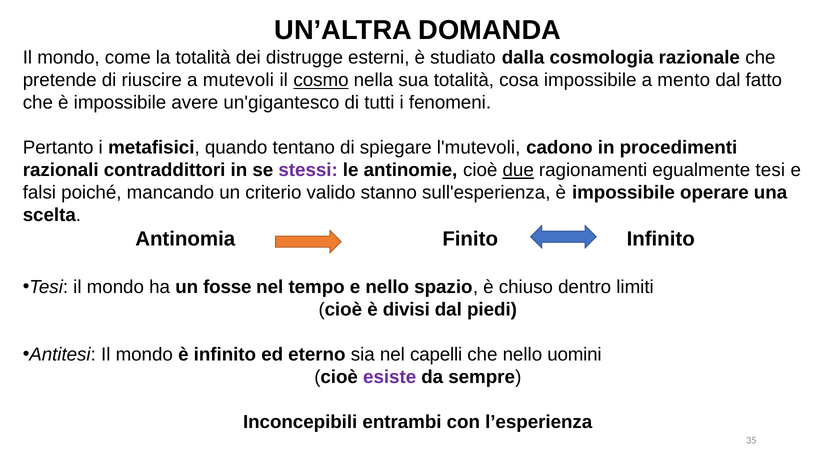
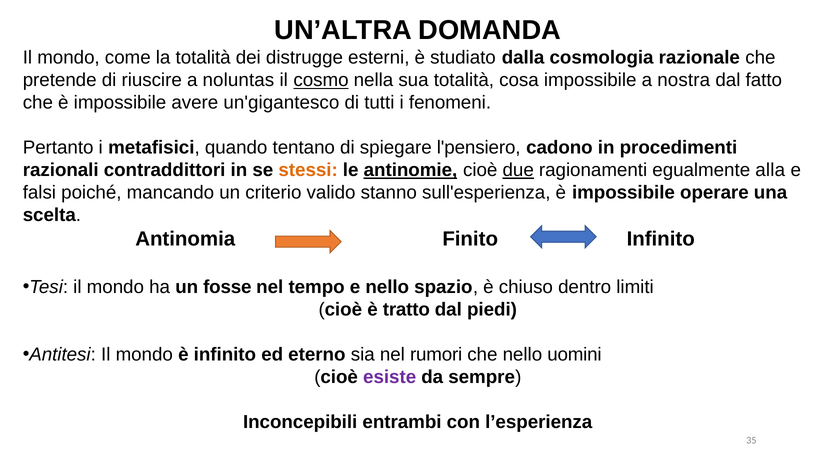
mutevoli: mutevoli -> noluntas (238, 80)
mento: mento -> nostra (684, 80)
l'mutevoli: l'mutevoli -> l'pensiero (479, 148)
stessi colour: purple -> orange (308, 170)
antinomie underline: none -> present (410, 170)
egualmente tesi: tesi -> alla (770, 170)
divisi: divisi -> tratto (406, 309)
capelli: capelli -> rumori (436, 354)
